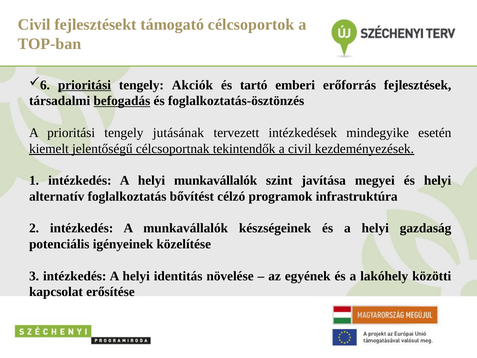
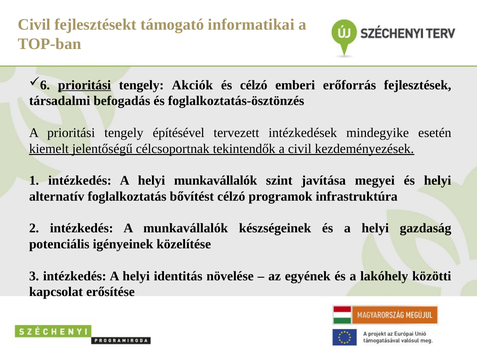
célcsoportok: célcsoportok -> informatikai (251, 25)
és tartó: tartó -> célzó (254, 85)
befogadás underline: present -> none (122, 101)
jutásának: jutásának -> építésével (179, 133)
